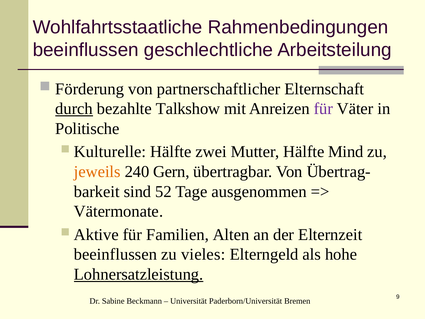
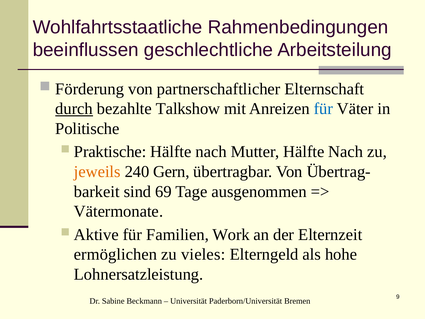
für colour: purple -> blue (323, 109)
Kulturelle: Kulturelle -> Praktische (110, 152)
zwei: zwei -> nach (211, 152)
Mutter Hälfte Mind: Mind -> Nach (346, 152)
52: 52 -> 69 (164, 191)
Alten: Alten -> Work (231, 234)
beeinflussen: beeinflussen -> ermöglichen (115, 254)
Lohnersatzleistung underline: present -> none (139, 274)
